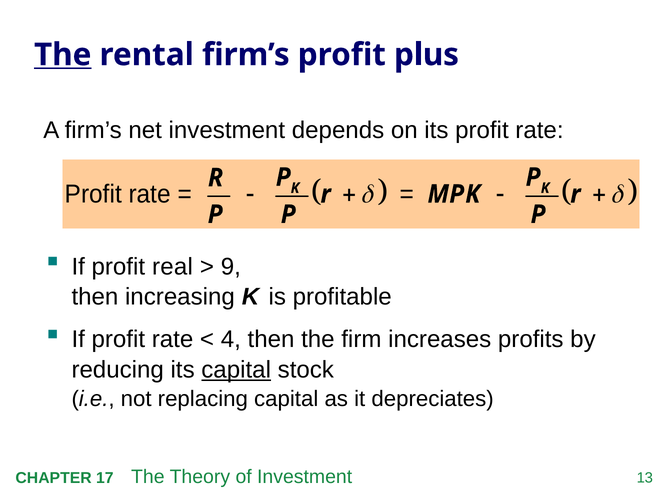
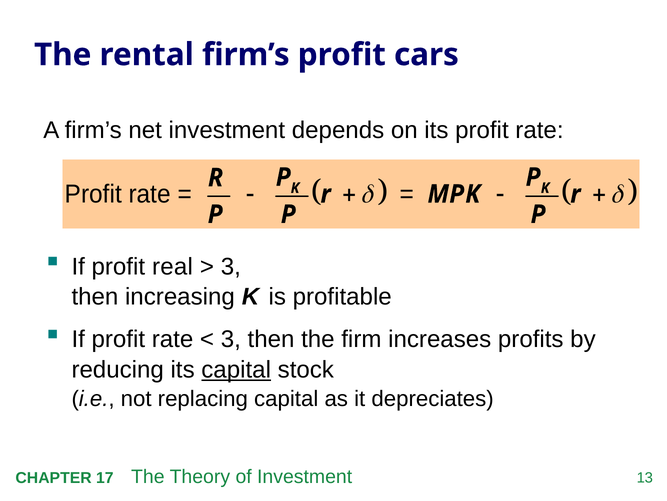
The underline: present -> none (63, 55)
plus: plus -> cars (426, 55)
9: 9 -> 3 (231, 266)
4: 4 -> 3 (231, 339)
